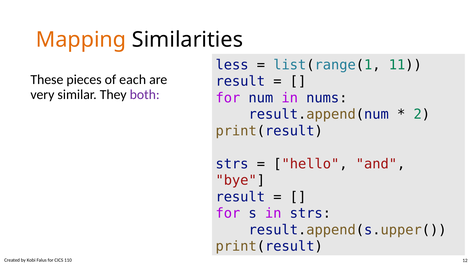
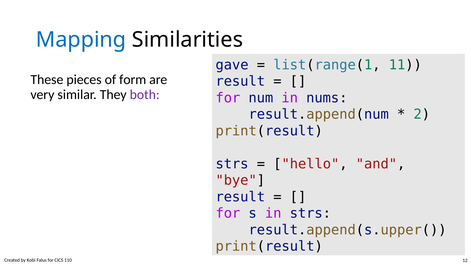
Mapping colour: orange -> blue (81, 40)
less: less -> gave (232, 65)
each: each -> form (133, 80)
